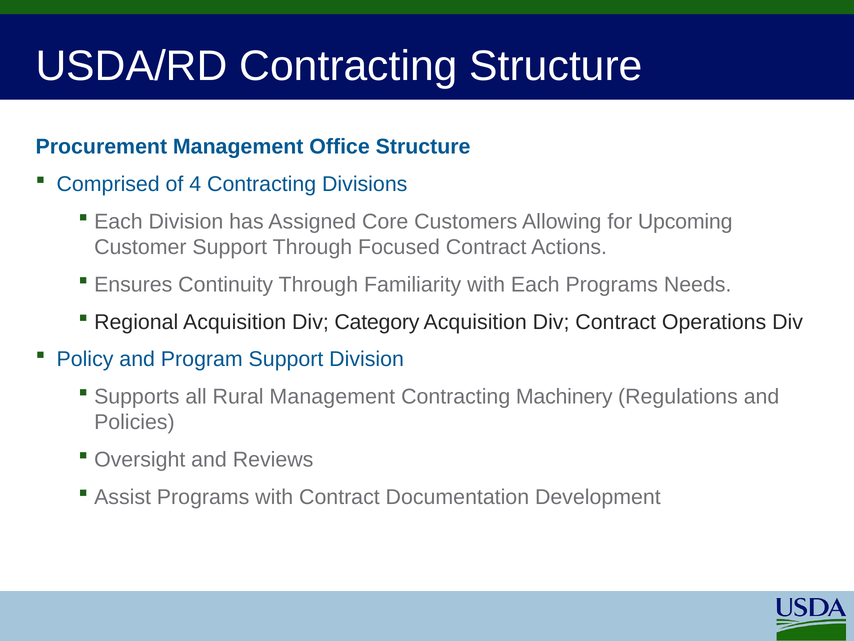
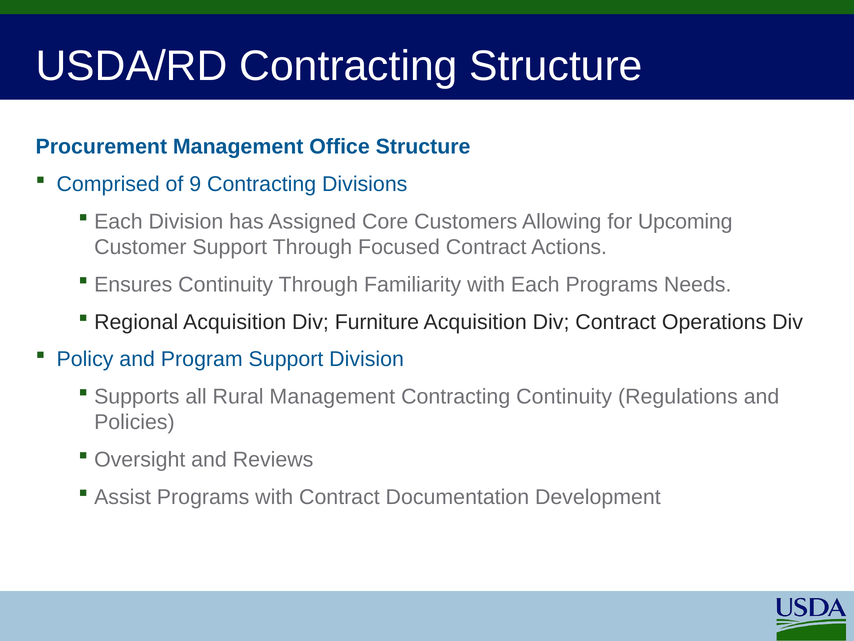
4: 4 -> 9 (195, 184)
Category: Category -> Furniture (377, 322)
Contracting Machinery: Machinery -> Continuity (564, 396)
